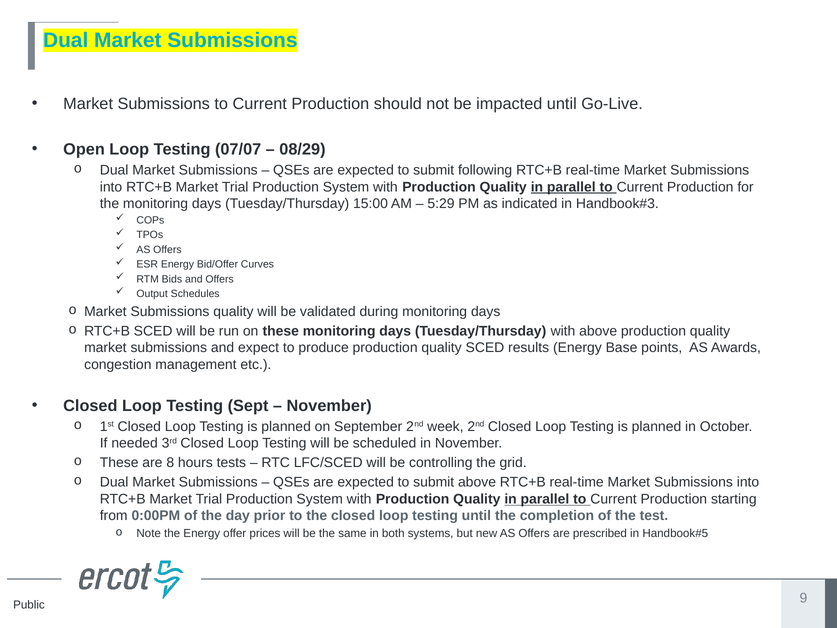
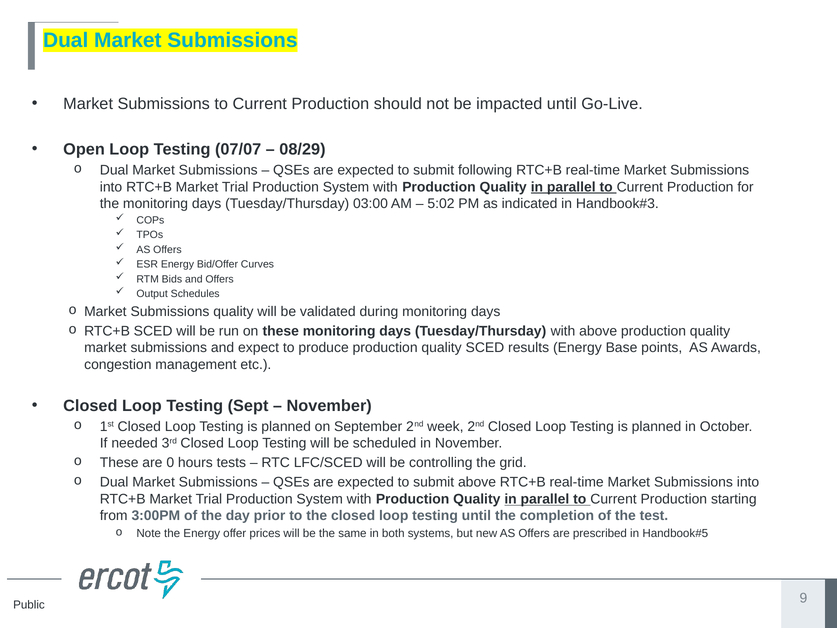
15:00: 15:00 -> 03:00 (370, 204)
5:29: 5:29 -> 5:02 (441, 204)
8: 8 -> 0 (170, 463)
0:00PM: 0:00PM -> 3:00PM (156, 516)
